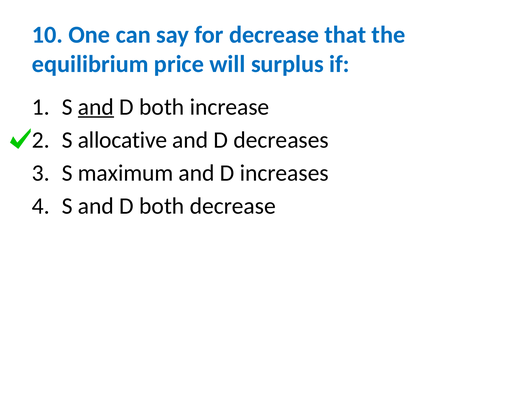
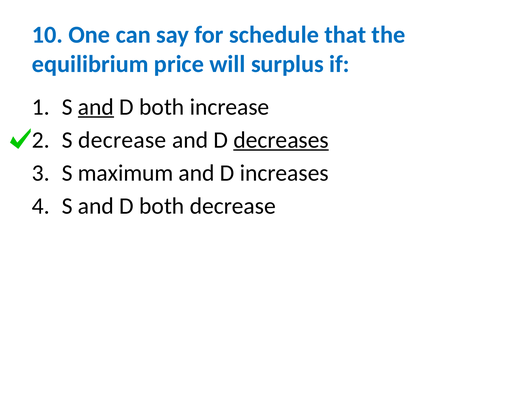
for decrease: decrease -> schedule (274, 35)
S allocative: allocative -> decrease (122, 140)
decreases underline: none -> present (281, 140)
